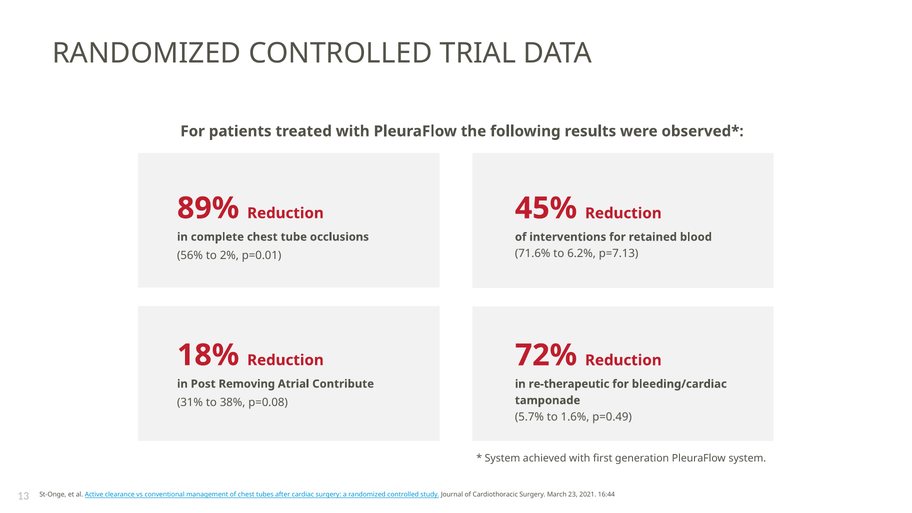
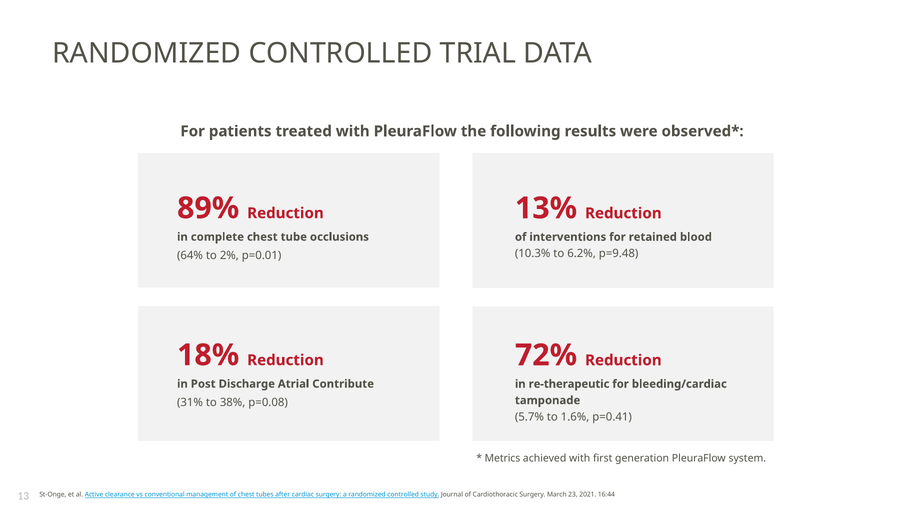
45%: 45% -> 13% (546, 208)
71.6%: 71.6% -> 10.3% (533, 253)
p=7.13: p=7.13 -> p=9.48 (619, 253)
56%: 56% -> 64% (190, 256)
Removing: Removing -> Discharge (247, 384)
p=0.49: p=0.49 -> p=0.41 (612, 417)
System: System -> Metrics (503, 458)
